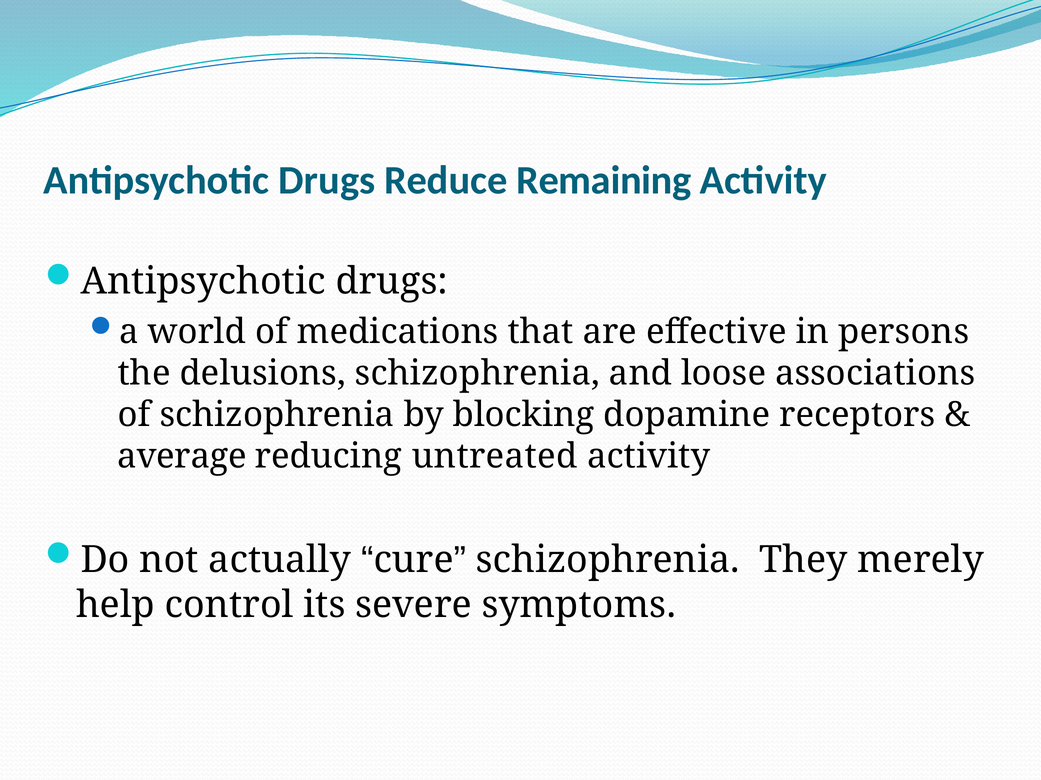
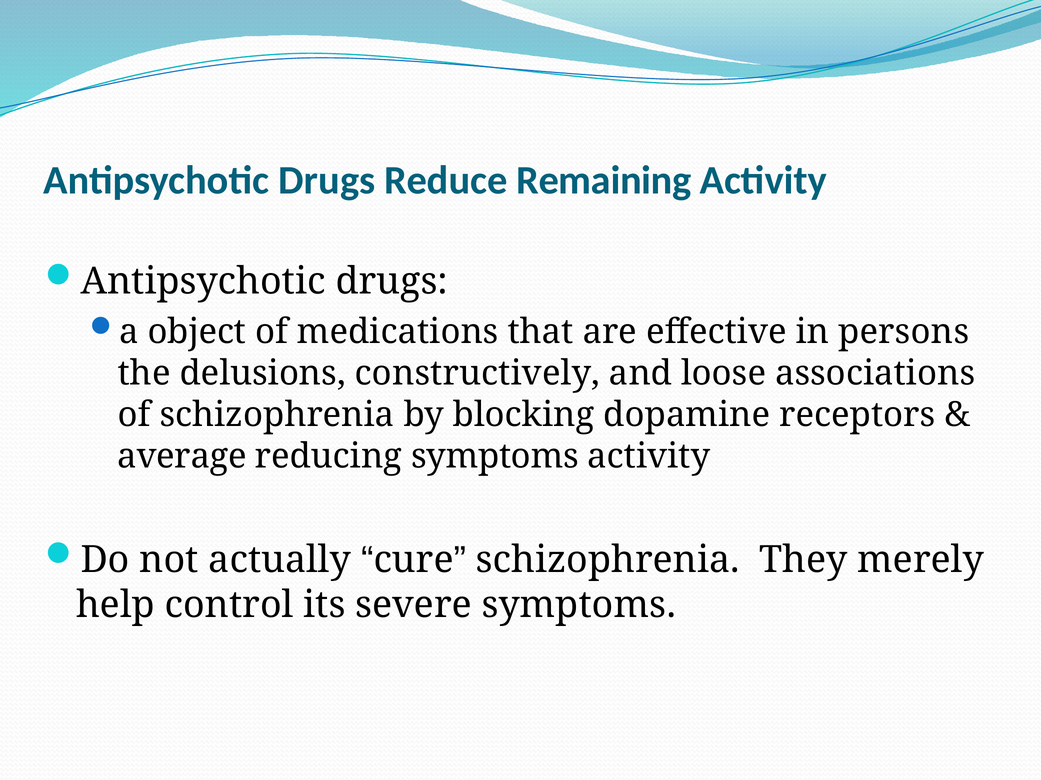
world: world -> object (197, 332)
delusions schizophrenia: schizophrenia -> constructively (477, 374)
reducing untreated: untreated -> symptoms (495, 457)
